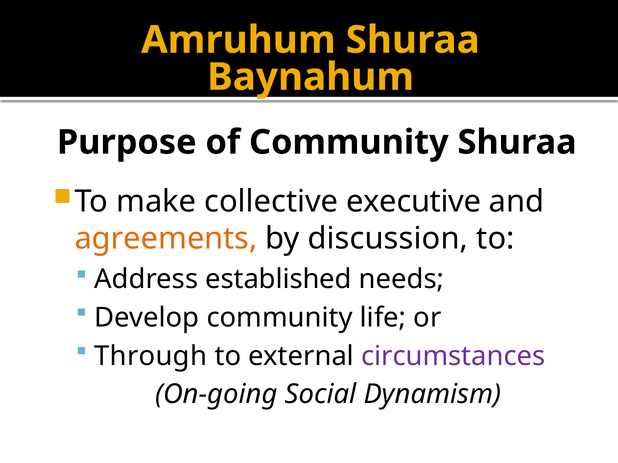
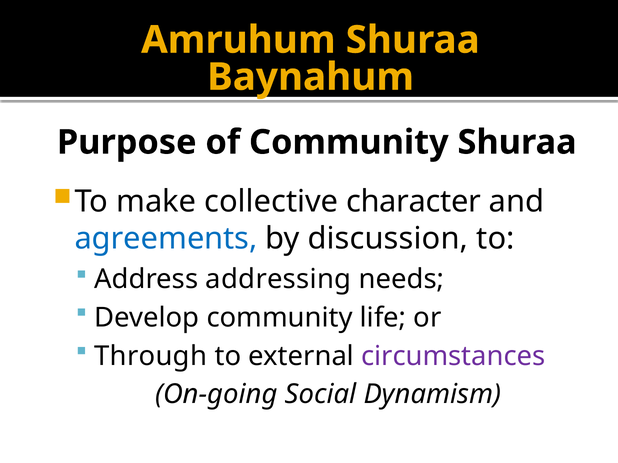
executive: executive -> character (414, 202)
agreements colour: orange -> blue (166, 239)
established: established -> addressing (278, 279)
